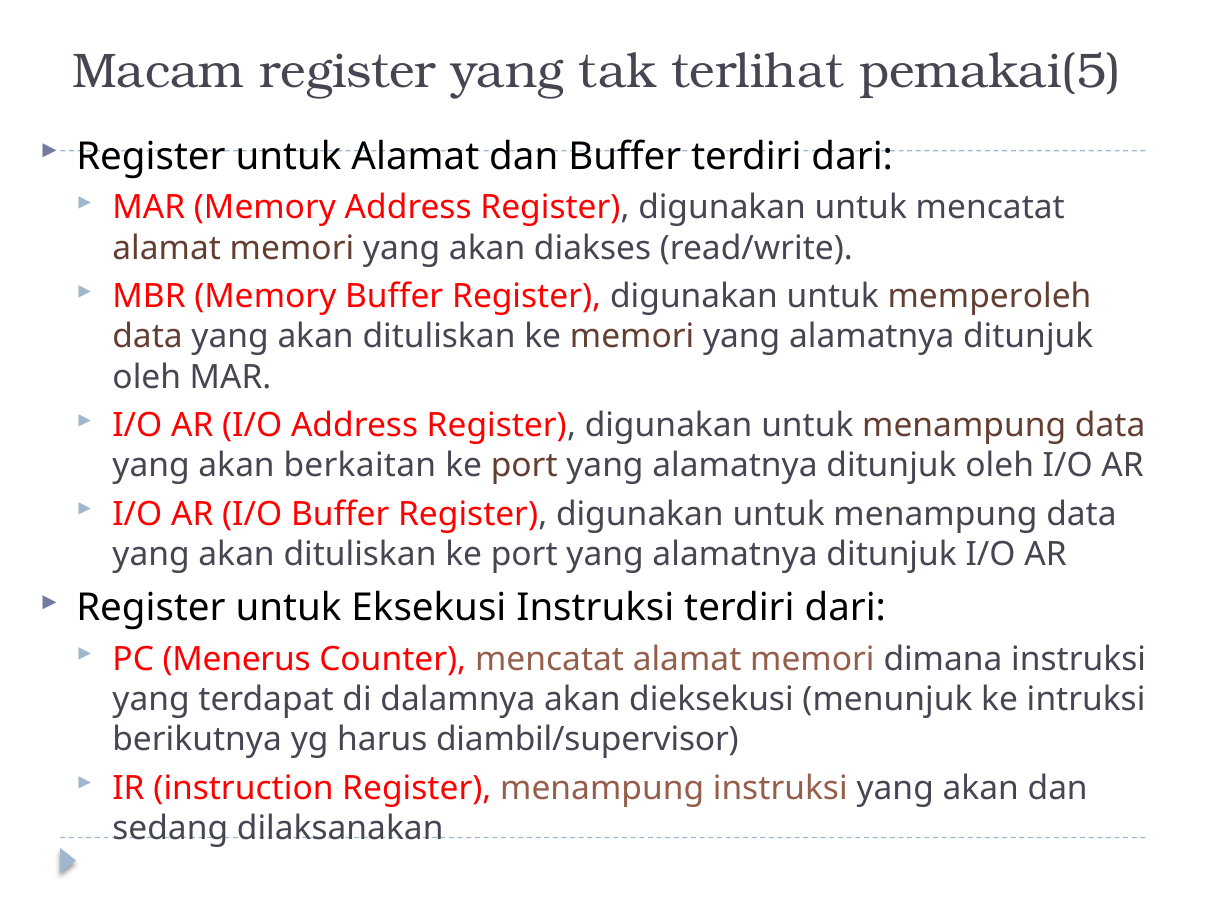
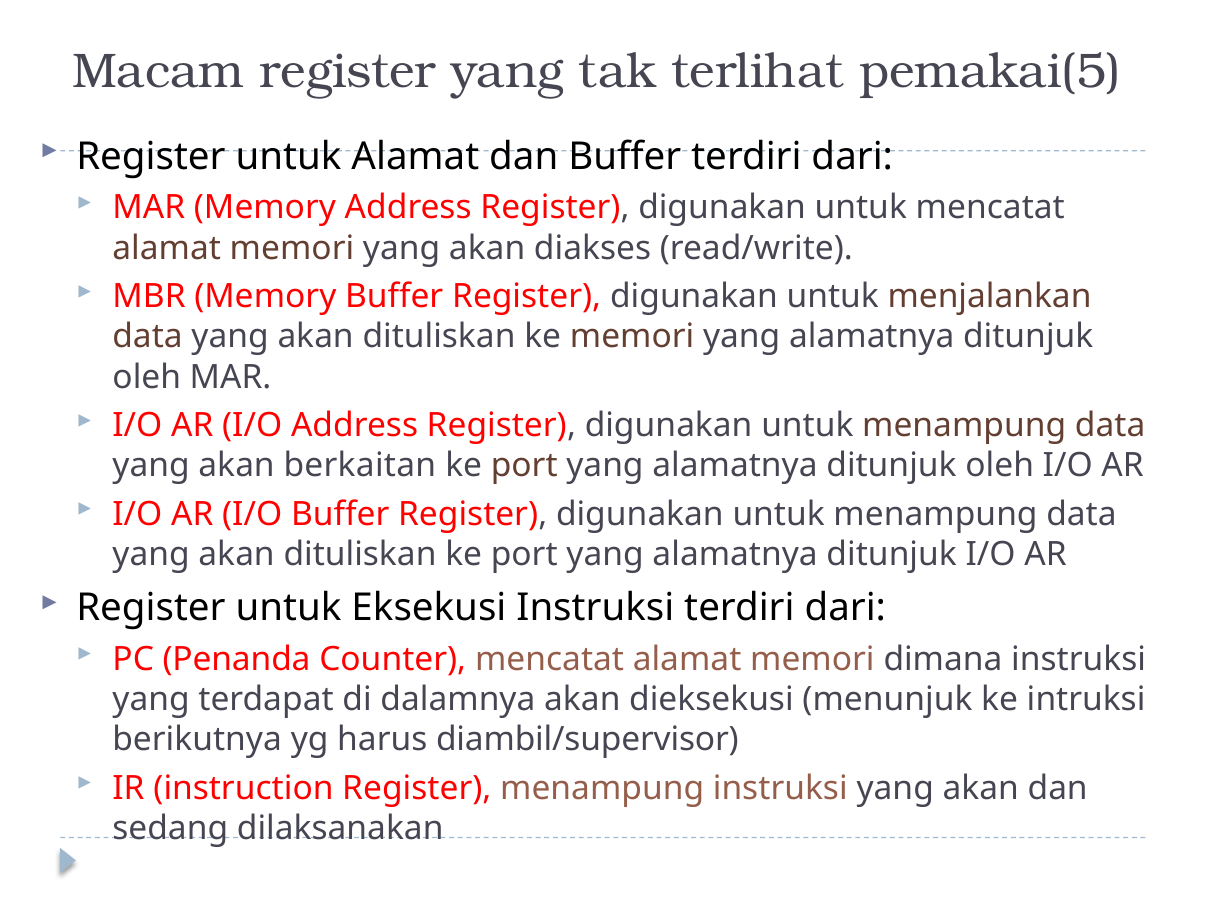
memperoleh: memperoleh -> menjalankan (990, 297)
Menerus: Menerus -> Penanda (237, 660)
